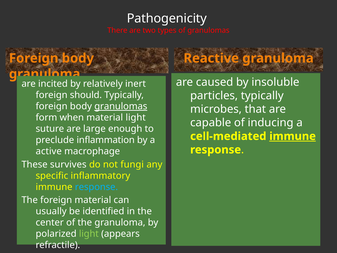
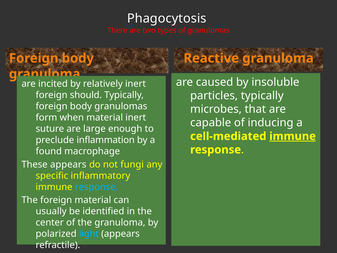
Pathogenicity: Pathogenicity -> Phagocytosis (167, 19)
granulomas underline: present -> none (121, 106)
material light: light -> inert (136, 117)
active: active -> found (49, 151)
These survives: survives -> appears (68, 164)
light colour: light green -> light blue (89, 234)
